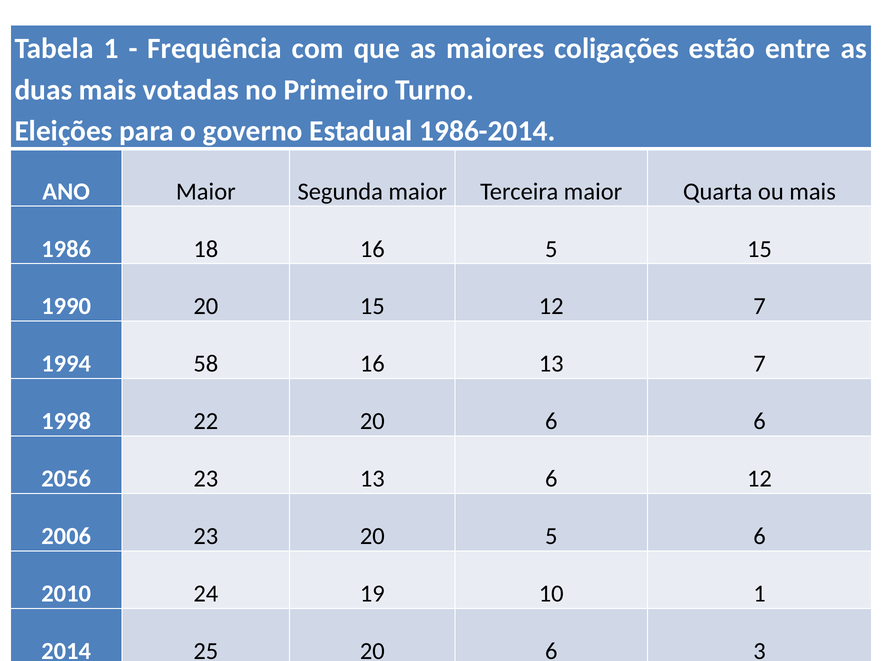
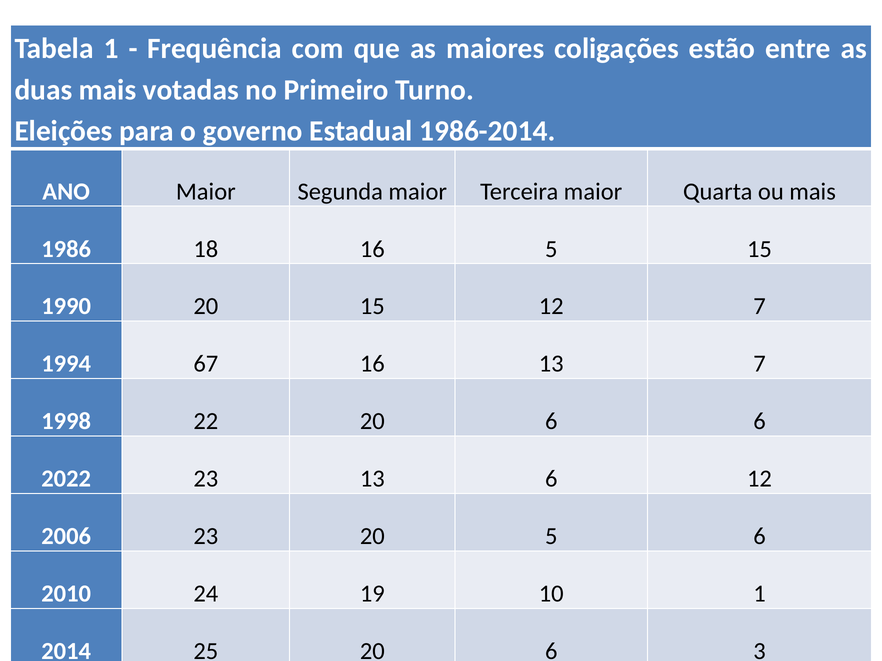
58: 58 -> 67 (206, 364)
2056: 2056 -> 2022 (66, 479)
